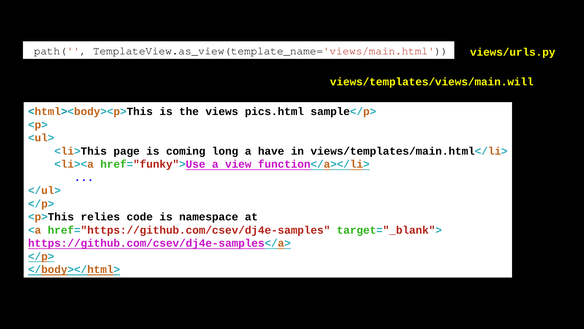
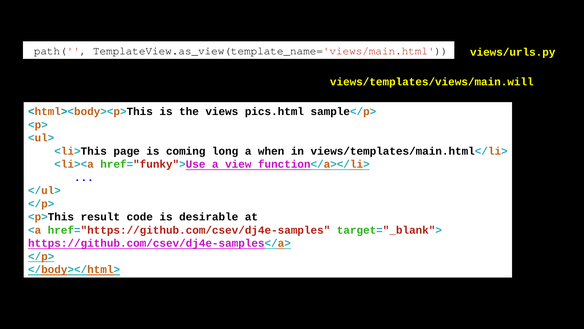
have: have -> when (271, 151)
relies: relies -> result (100, 217)
namespace: namespace -> desirable (209, 217)
